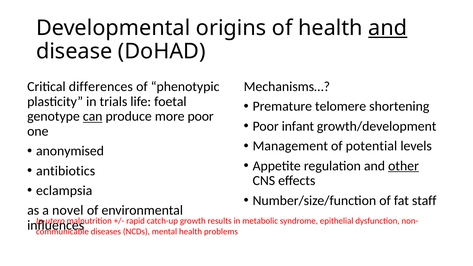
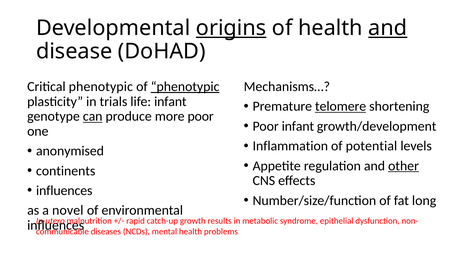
origins underline: none -> present (231, 28)
Critical differences: differences -> phenotypic (101, 87)
phenotypic underline: none -> present (185, 87)
life foetal: foetal -> infant (170, 102)
telomere underline: none -> present (341, 106)
Management: Management -> Inflammation (290, 146)
antibiotics: antibiotics -> continents (66, 171)
eclampsia: eclampsia -> influences (64, 191)
staff: staff -> long (424, 201)
